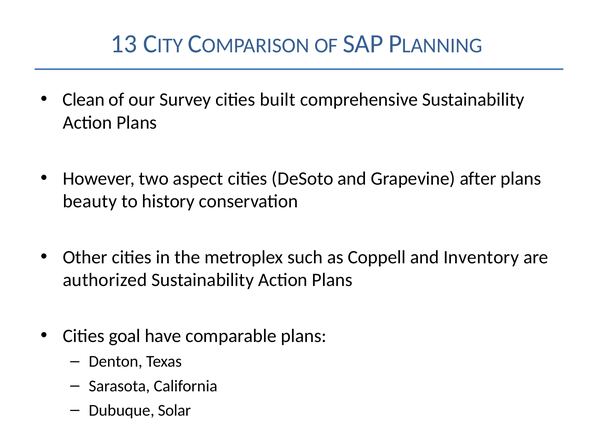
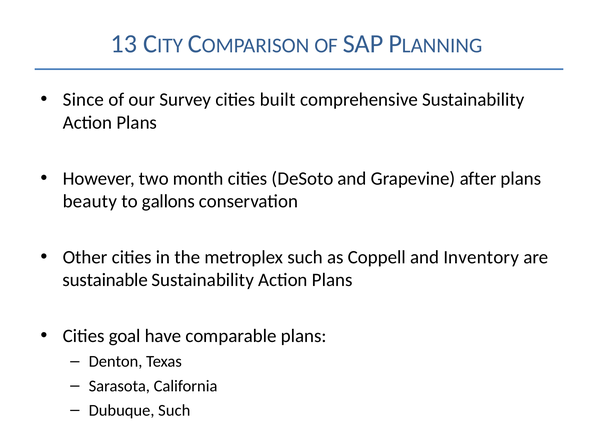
Clean: Clean -> Since (83, 100)
aspect: aspect -> month (198, 178)
history: history -> gallons (168, 201)
authorized: authorized -> sustainable (105, 280)
Dubuque Solar: Solar -> Such (174, 410)
